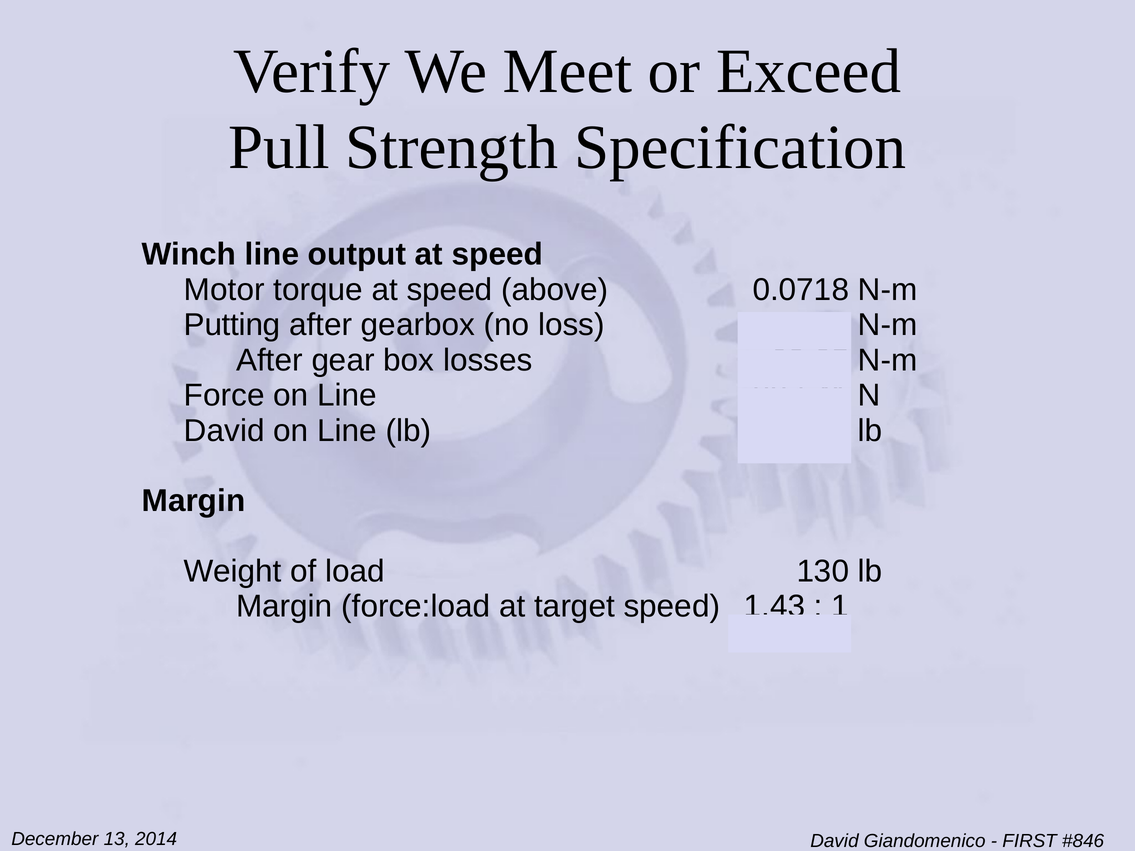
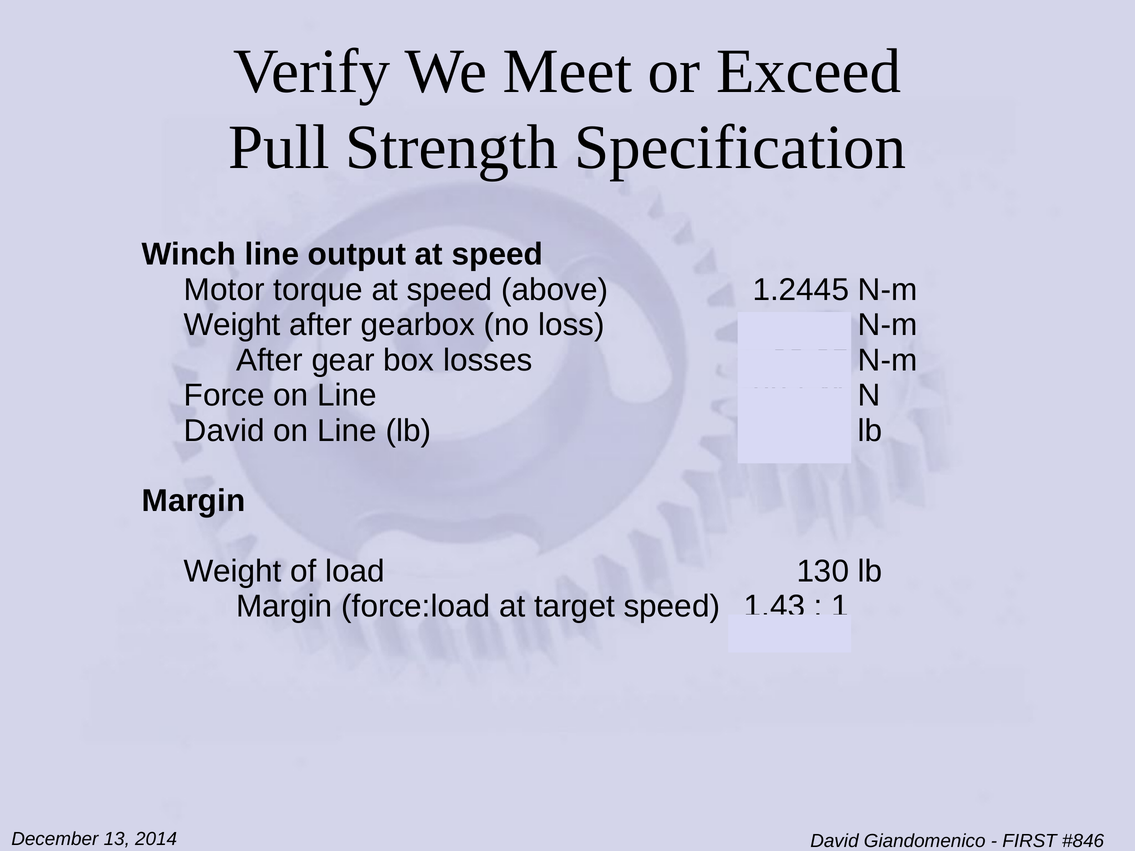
0.0718: 0.0718 -> 1.2445 (801, 290)
Putting: Putting -> Weight (232, 325)
